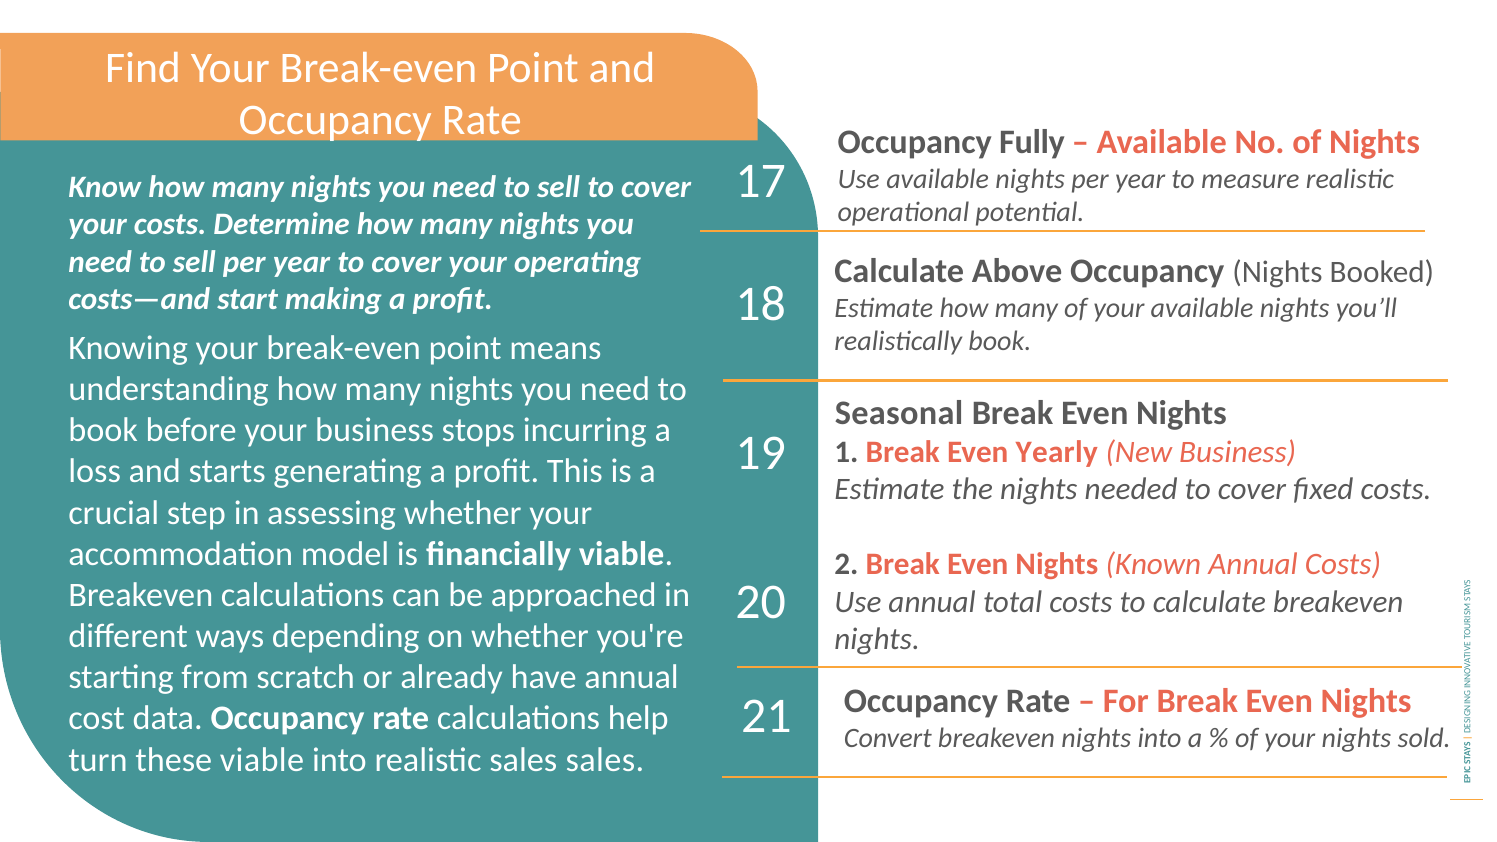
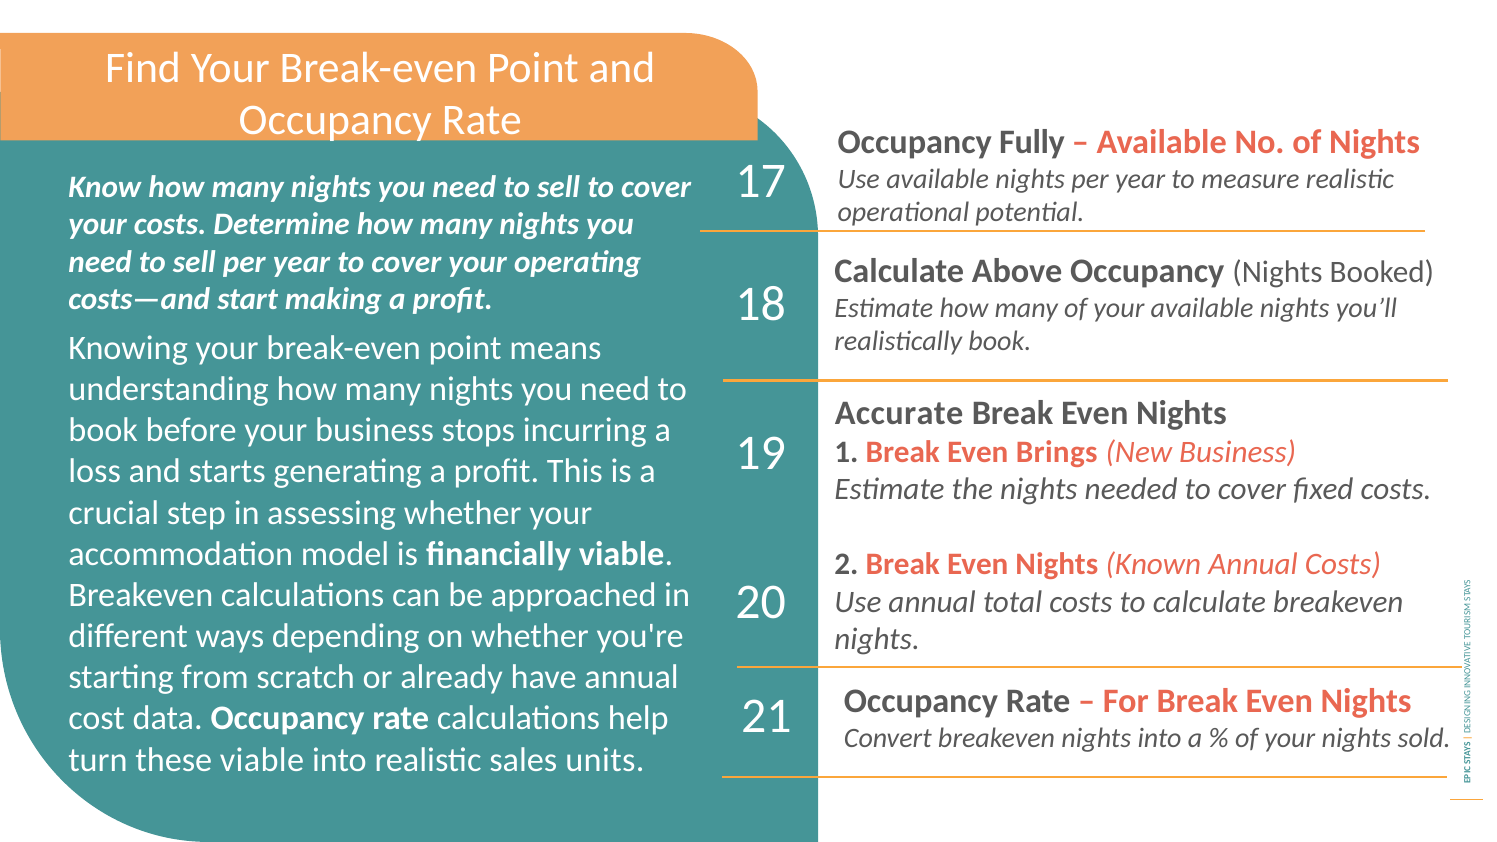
Seasonal: Seasonal -> Accurate (899, 413)
Yearly: Yearly -> Brings (1057, 452)
sales sales: sales -> units (605, 760)
